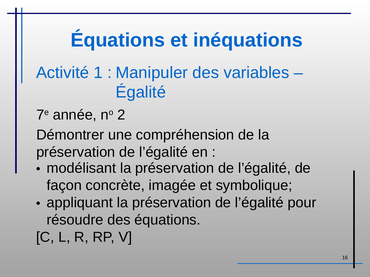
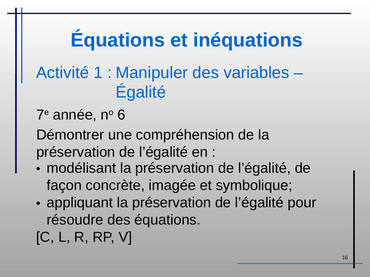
2: 2 -> 6 (121, 115)
